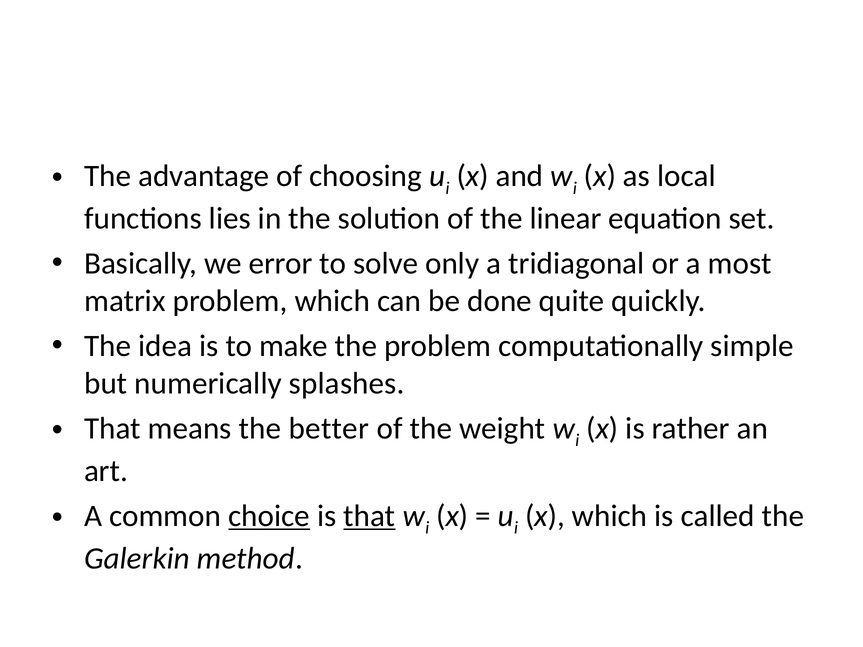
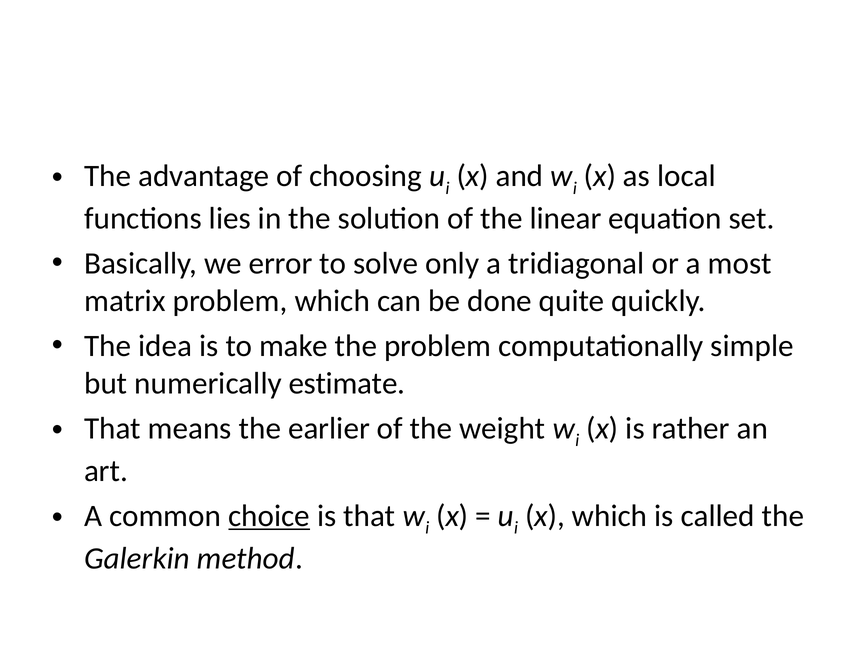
splashes: splashes -> estimate (347, 384)
better: better -> earlier (329, 429)
that underline: present -> none (369, 516)
